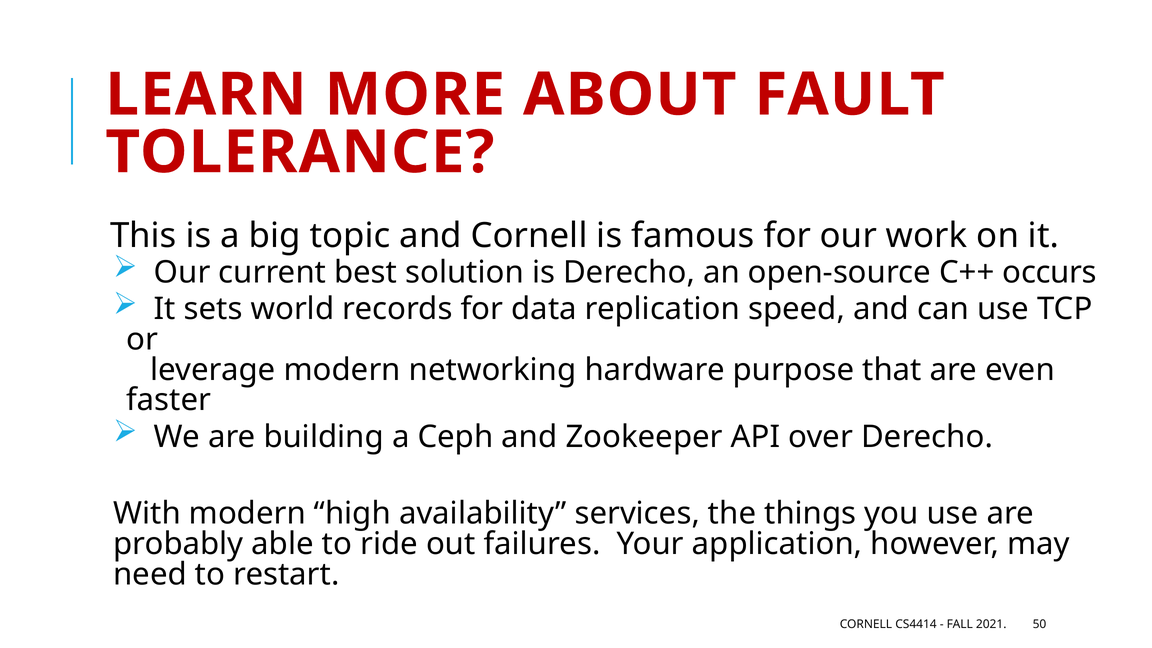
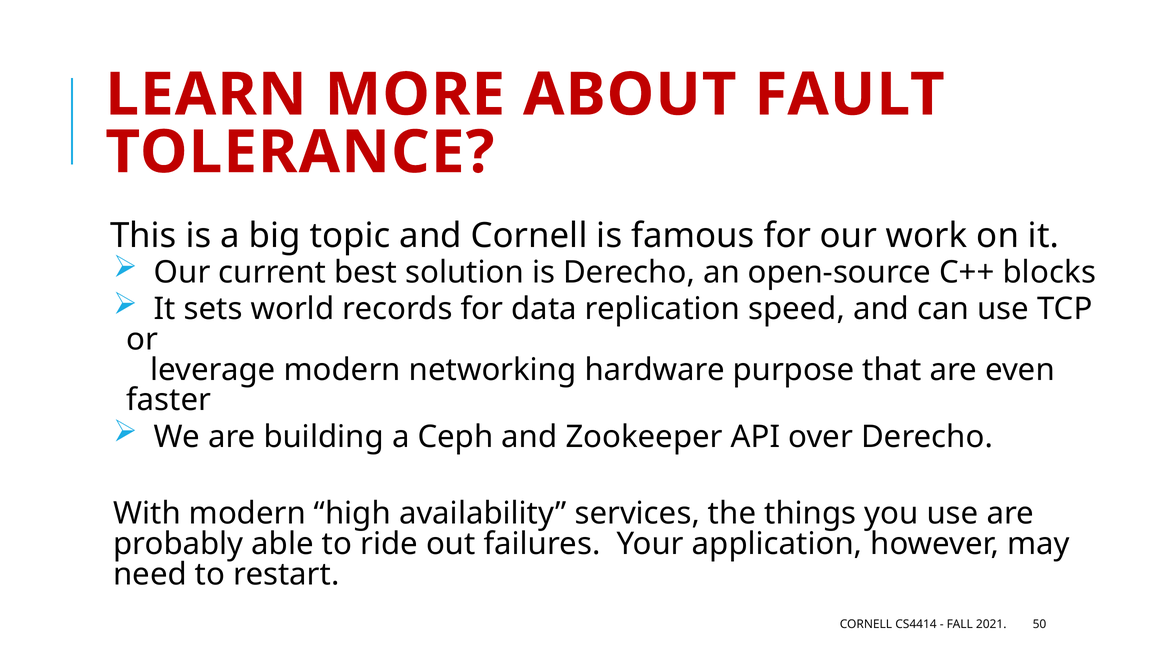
occurs: occurs -> blocks (1049, 272)
